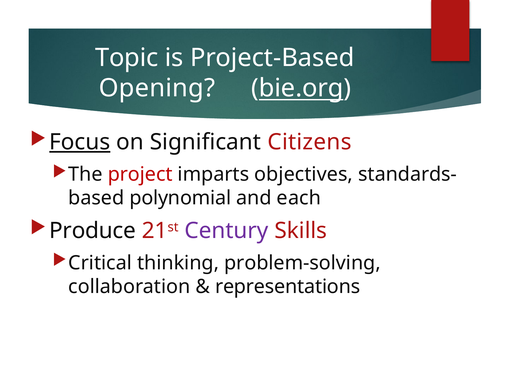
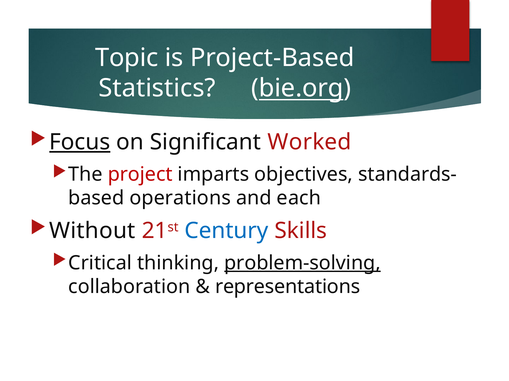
Opening: Opening -> Statistics (157, 88)
Citizens: Citizens -> Worked (310, 142)
polynomial: polynomial -> operations (180, 198)
Produce: Produce -> Without (92, 231)
Century colour: purple -> blue (226, 231)
problem-solving underline: none -> present (302, 263)
